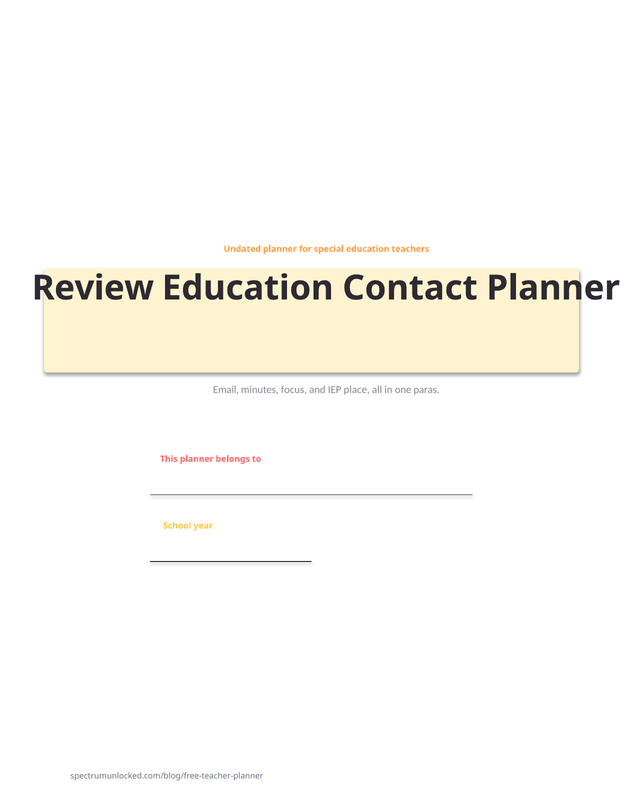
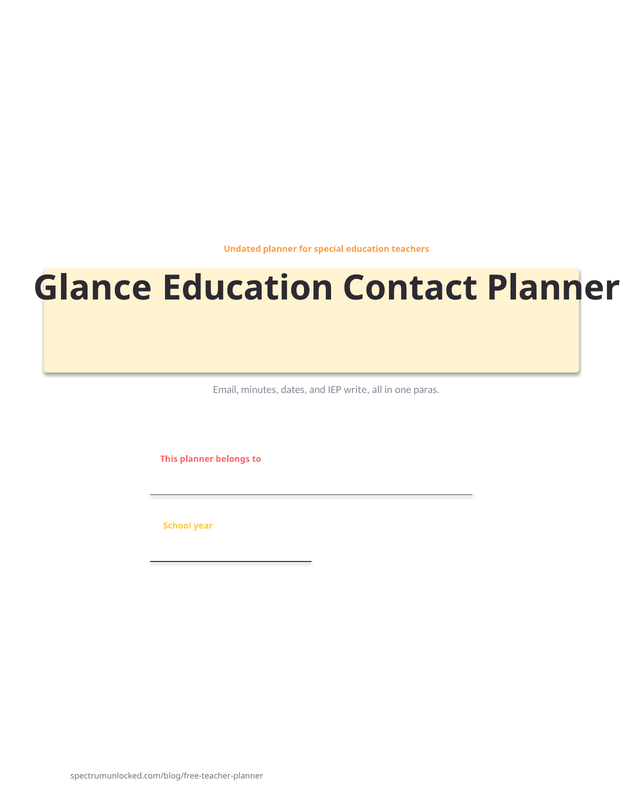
Review: Review -> Glance (93, 288)
focus: focus -> dates (294, 389)
place: place -> write (357, 389)
